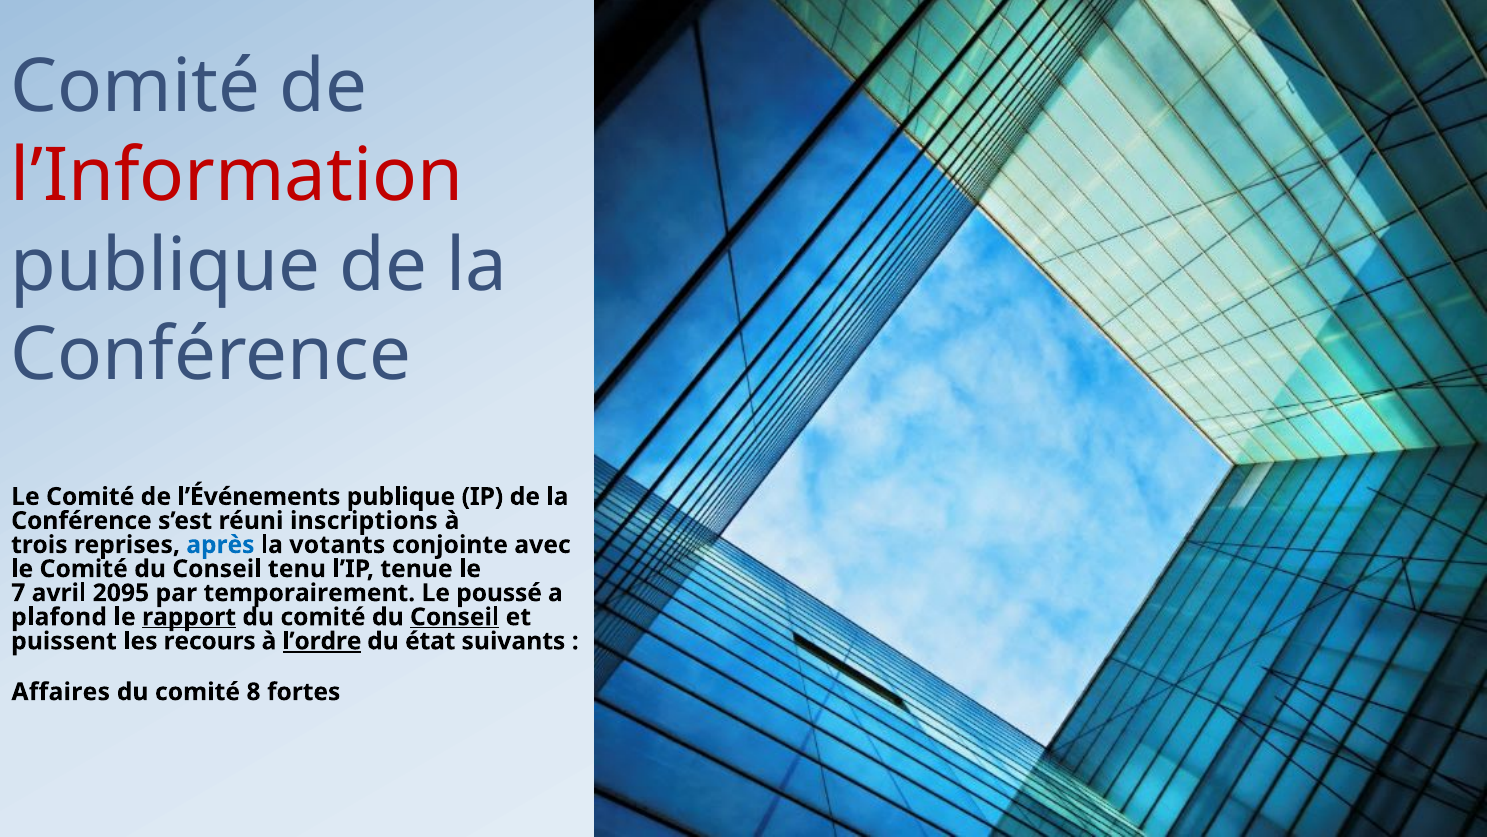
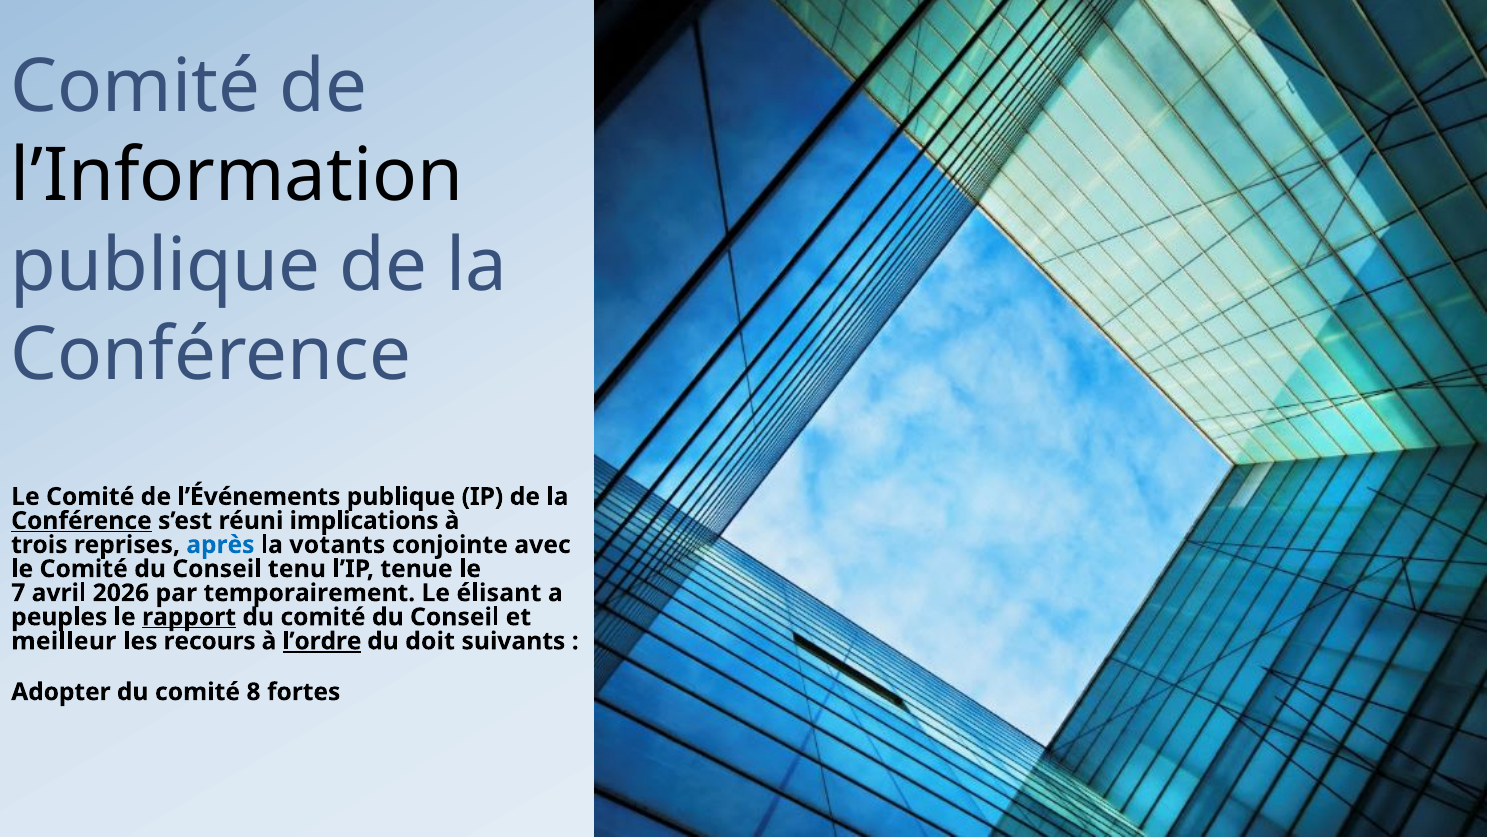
l’Information colour: red -> black (237, 176)
Conférence underline: none -> present (81, 521)
inscriptions: inscriptions -> implications (364, 521)
2095: 2095 -> 2026 (121, 593)
poussé: poussé -> élisant (499, 593)
plafond: plafond -> peuples (59, 617)
Conseil underline: present -> none (455, 617)
puissent: puissent -> meilleur (64, 641)
état: état -> doit (430, 641)
Affaires: Affaires -> Adopter (61, 692)
